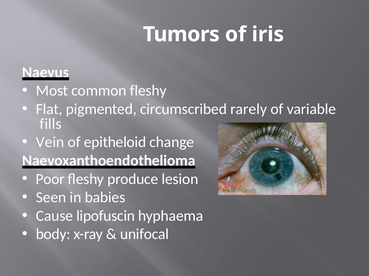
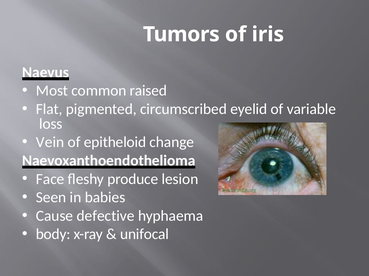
common fleshy: fleshy -> raised (148, 91)
rarely: rarely -> eyelid (249, 109)
fills: fills -> loss (51, 124)
Poor: Poor -> Face (50, 179)
lipofuscin: lipofuscin -> defective (106, 216)
